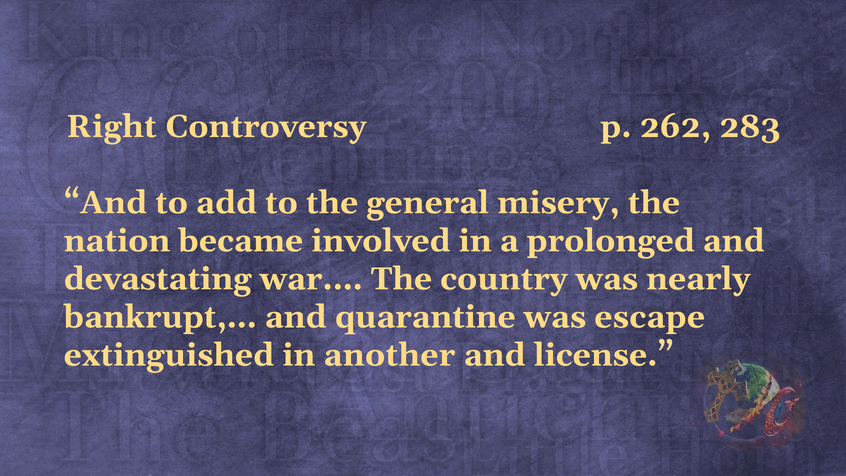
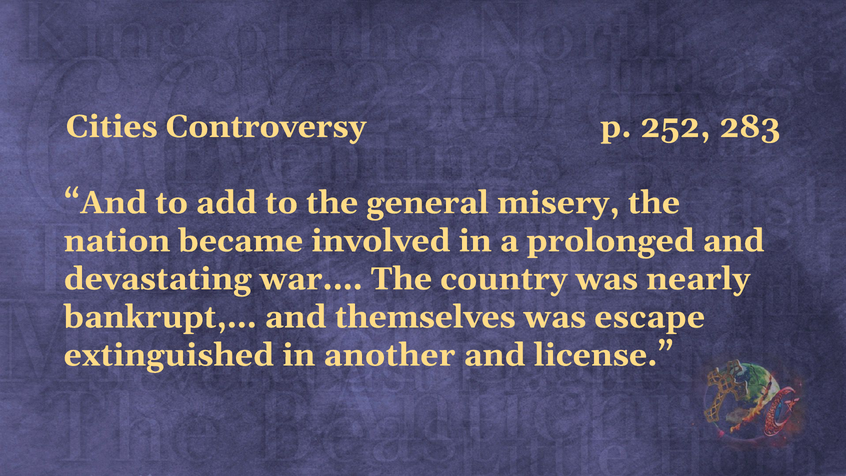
Right: Right -> Cities (112, 127)
262: 262 -> 252 (675, 127)
quarantine: quarantine -> themselves (425, 317)
